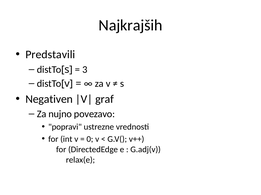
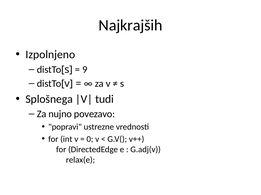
Predstavili: Predstavili -> Izpolnjeno (50, 55)
3: 3 -> 9 (85, 70)
Negativen: Negativen -> Splošnega (49, 99)
graf: graf -> tudi (105, 99)
